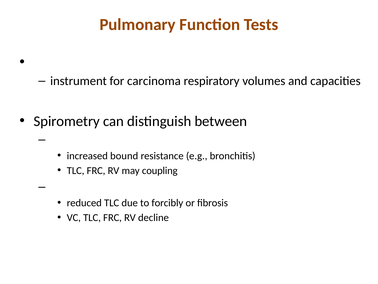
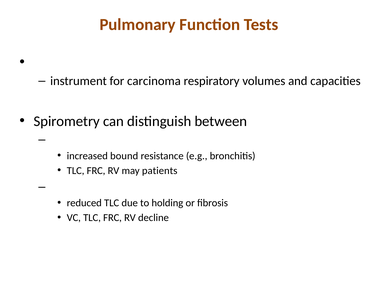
coupling: coupling -> patients (160, 170)
forcibly: forcibly -> holding (167, 203)
